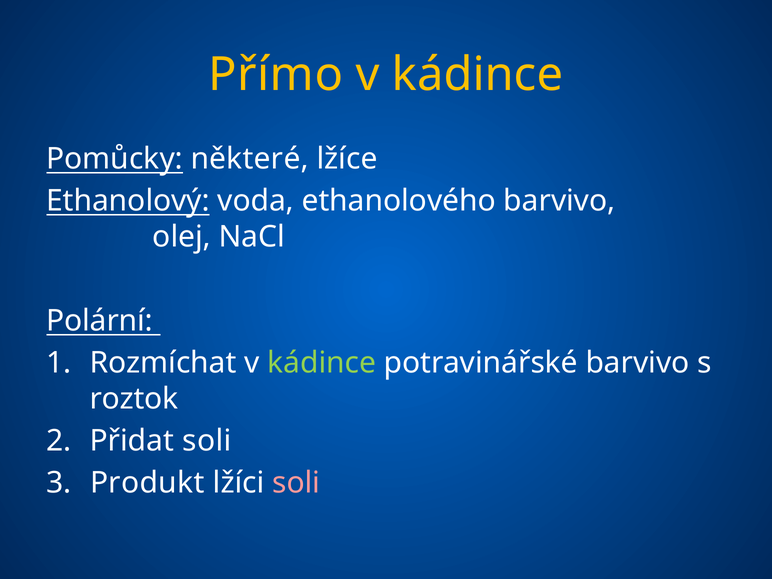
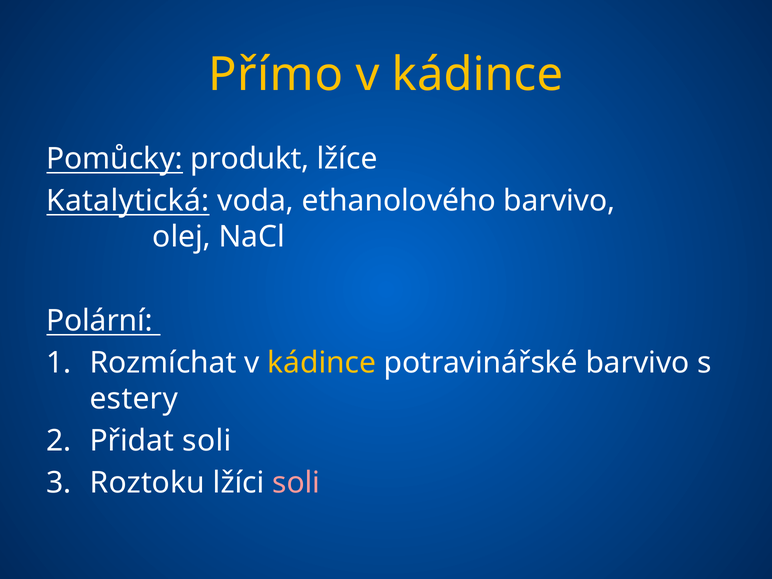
některé: některé -> produkt (250, 159)
Ethanolový: Ethanolový -> Katalytická (128, 201)
kádince colour: light green -> yellow (322, 363)
roztok: roztok -> estery (134, 399)
Produkt: Produkt -> Roztoku (147, 483)
